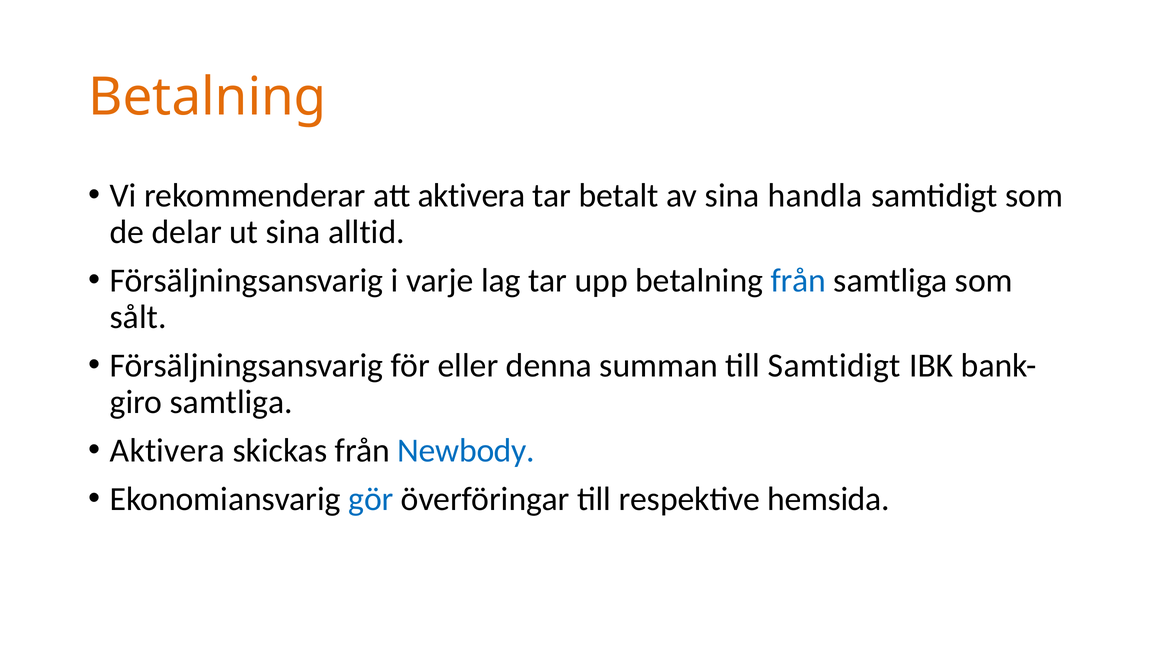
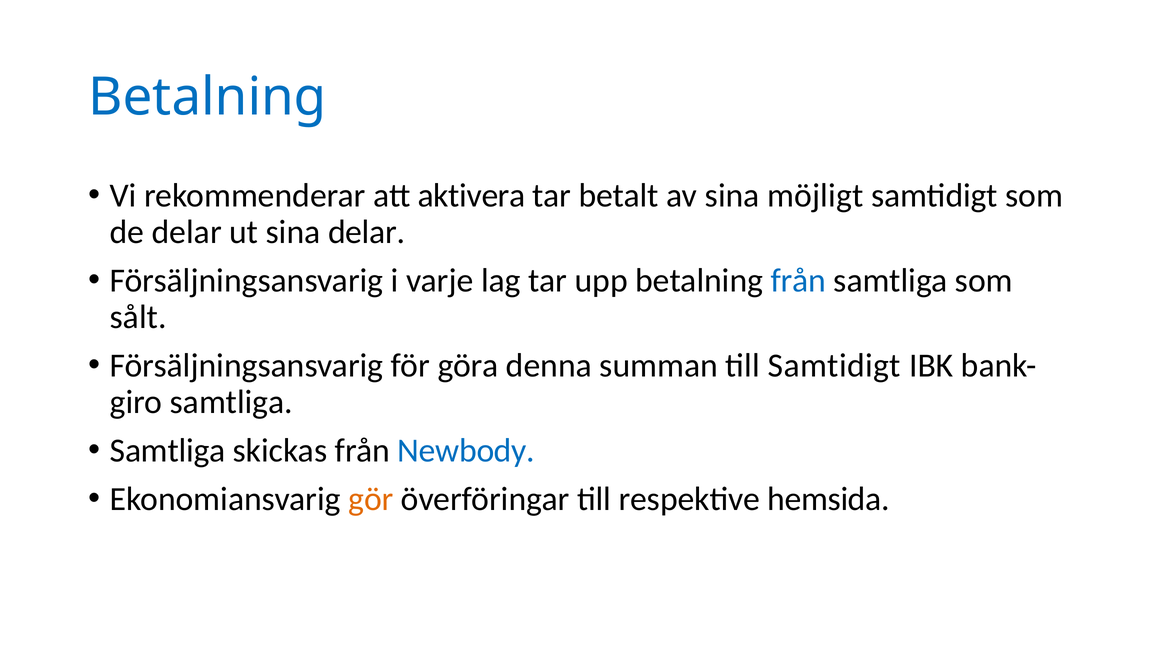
Betalning colour: orange -> blue (207, 97)
handla: handla -> möjligt (815, 195)
sina alltid: alltid -> delar (367, 232)
eller: eller -> göra (468, 365)
Aktivera: Aktivera -> Samtliga (168, 450)
gör colour: blue -> orange (371, 499)
